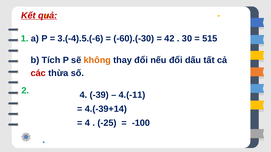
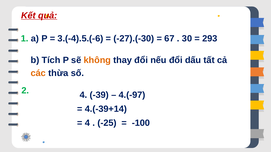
-60).(-30: -60).(-30 -> -27).(-30 (134, 39)
42: 42 -> 67 (169, 39)
515: 515 -> 293 (210, 39)
các colour: red -> orange (38, 73)
4.(-11: 4.(-11 -> 4.(-97 (132, 95)
